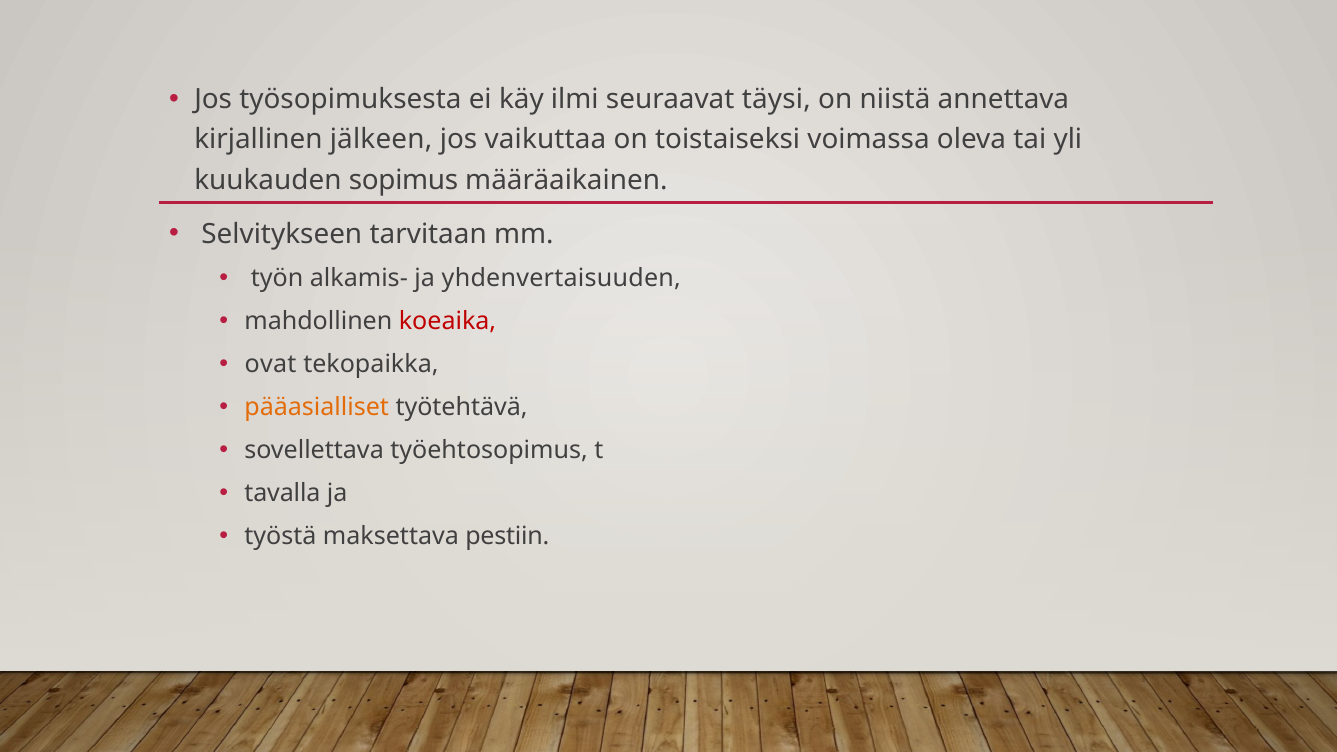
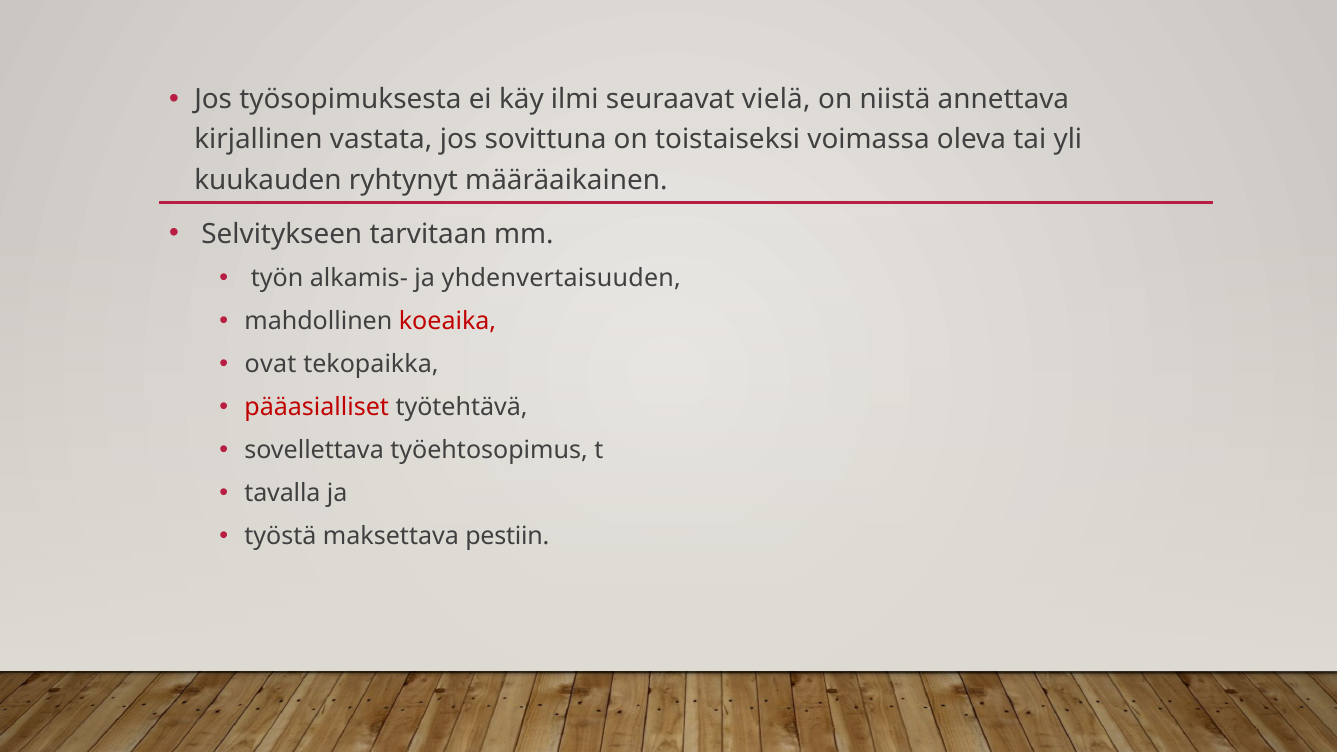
täysi: täysi -> vielä (776, 100)
jälkeen: jälkeen -> vastata (381, 140)
vaikuttaa: vaikuttaa -> sovittuna (546, 140)
sopimus: sopimus -> ryhtynyt (403, 180)
pääasialliset colour: orange -> red (317, 408)
